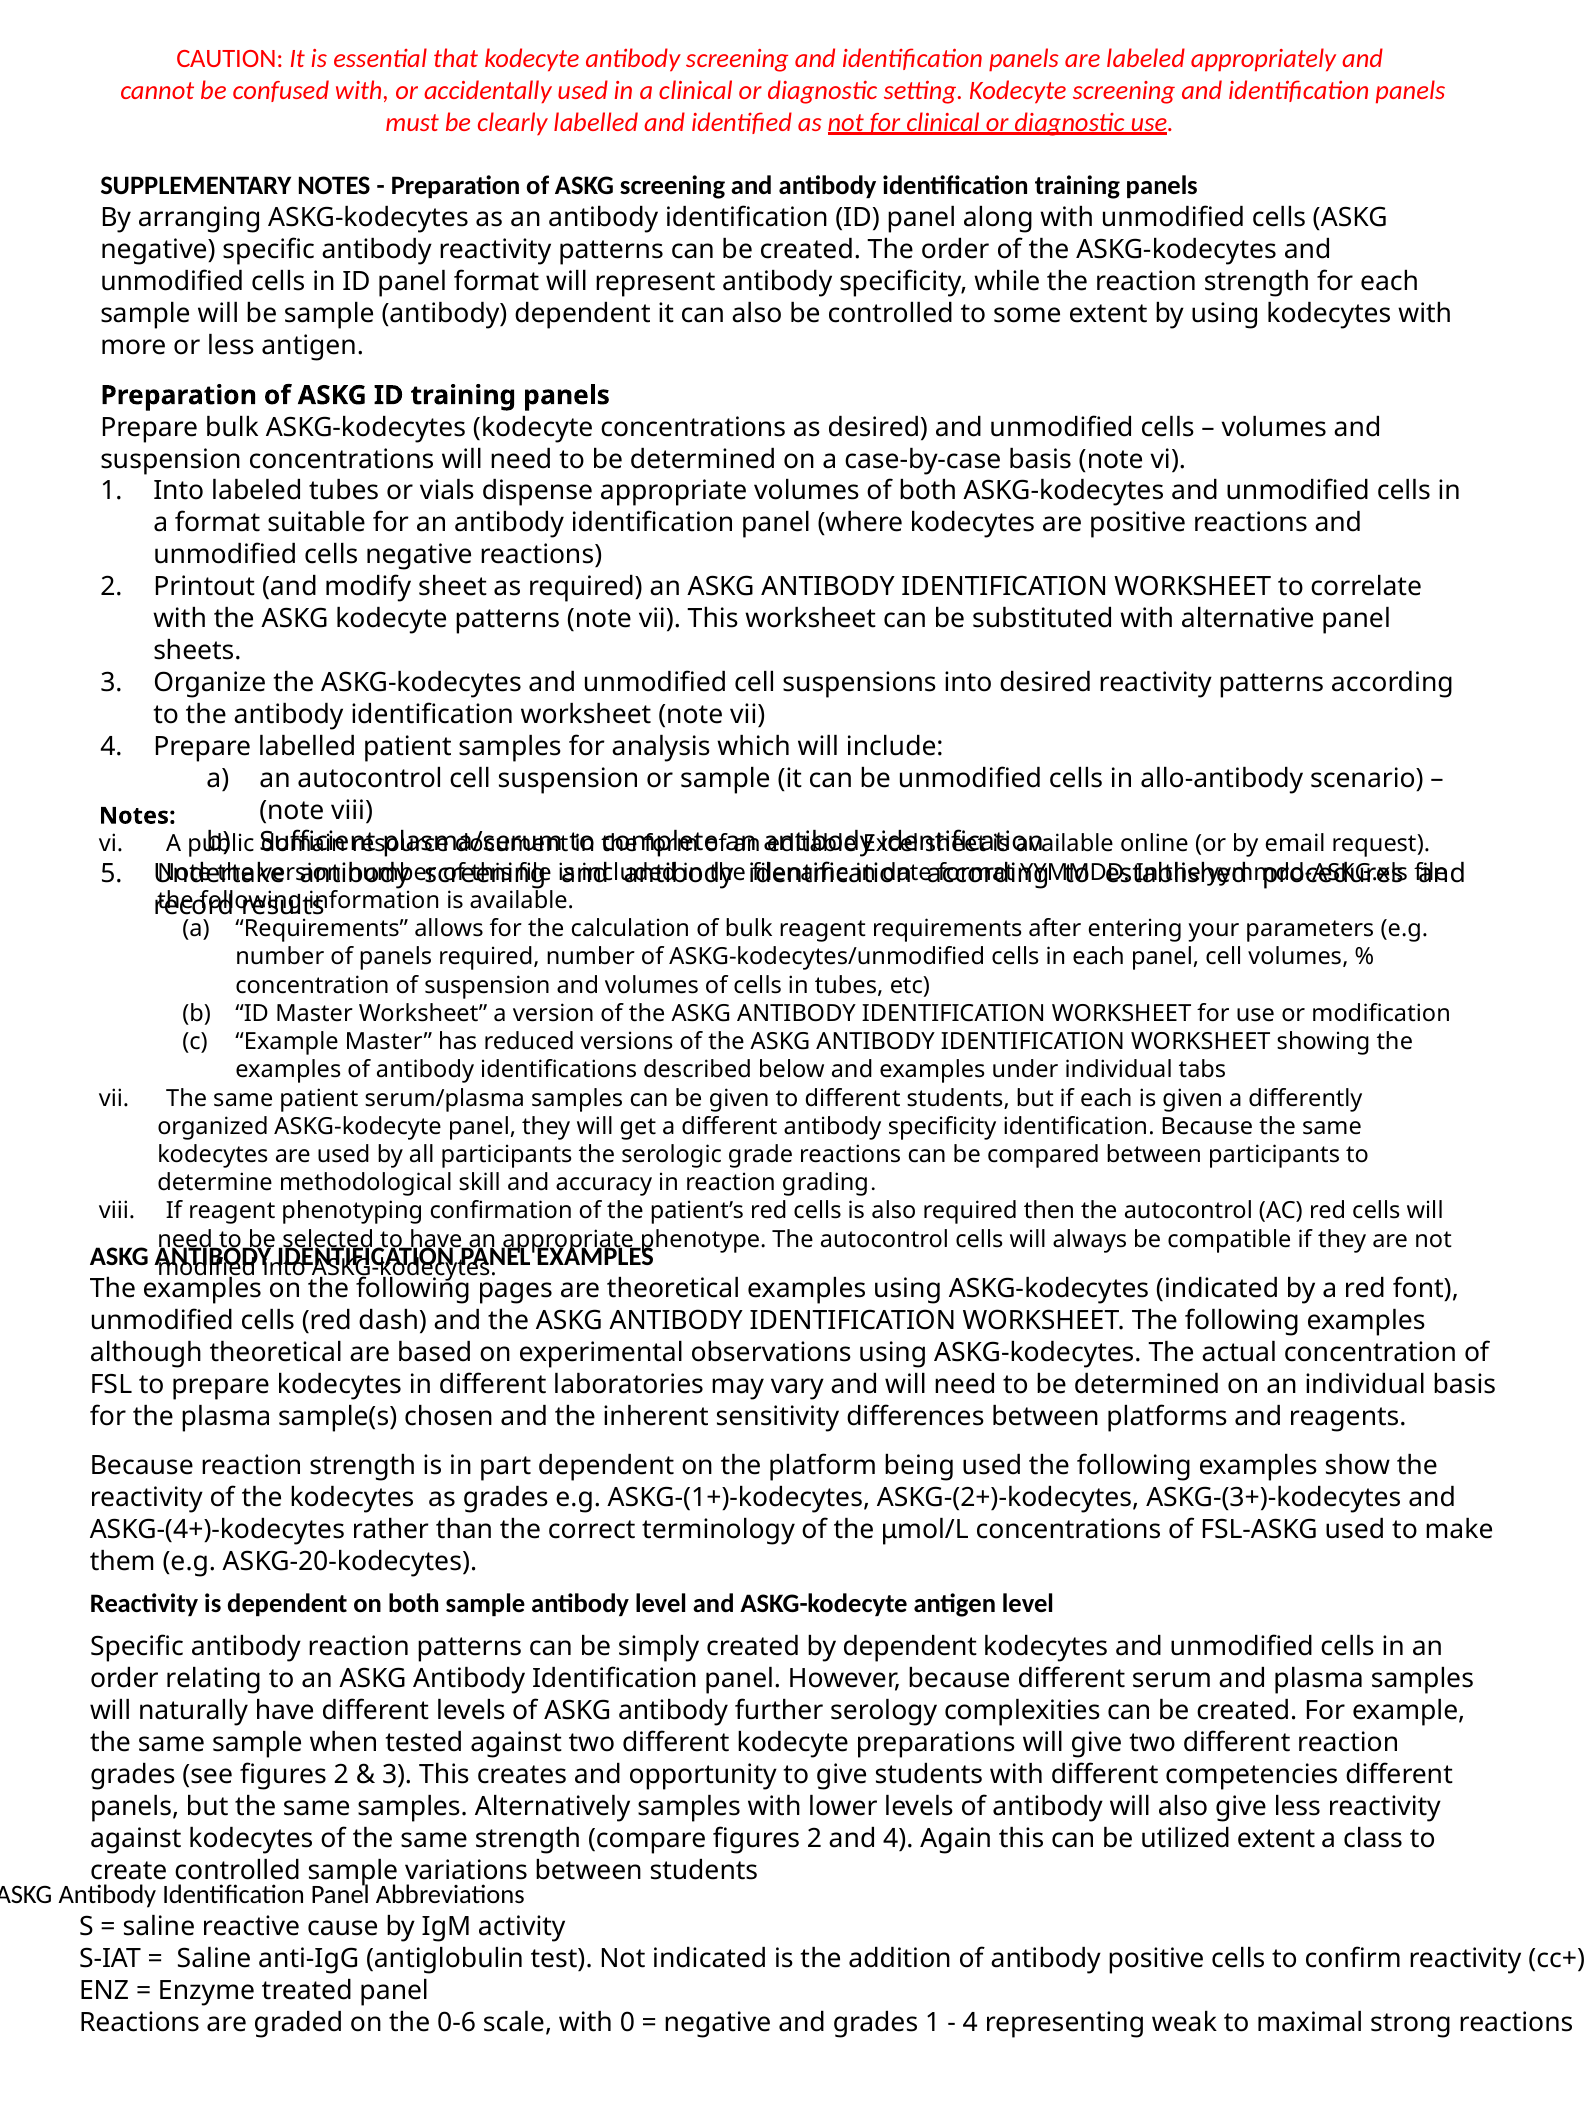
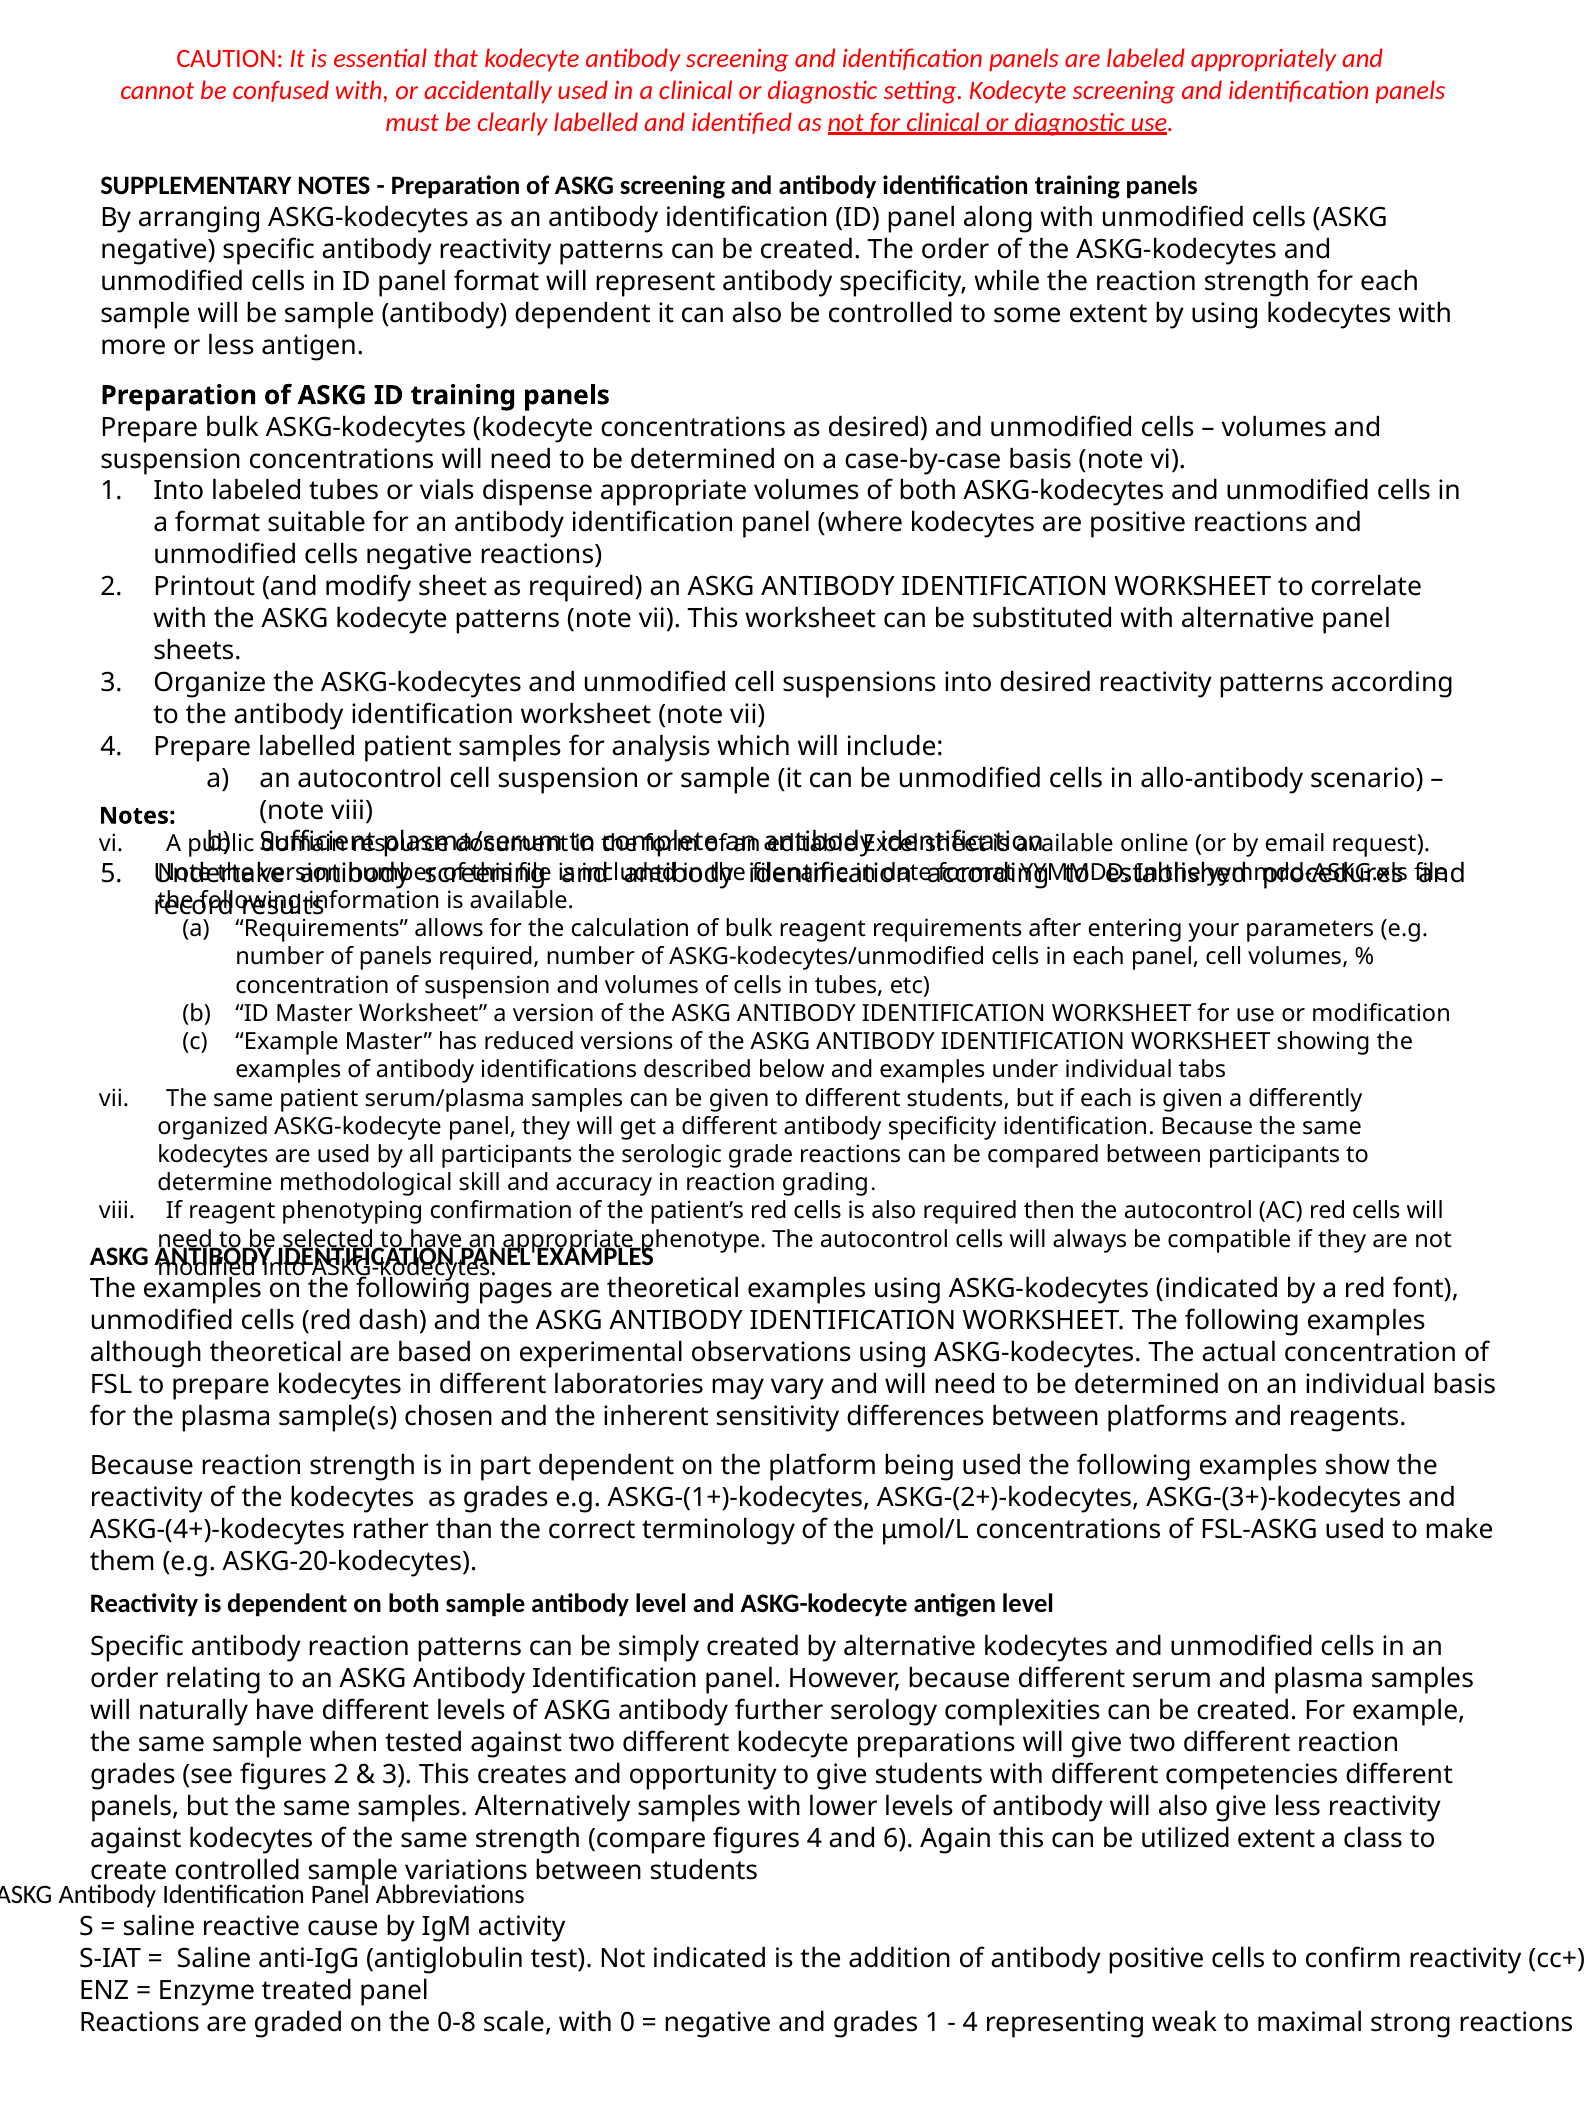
by dependent: dependent -> alternative (910, 1646)
compare figures 2: 2 -> 4 (814, 1838)
and 4: 4 -> 6 (898, 1838)
0-6: 0-6 -> 0-8 (457, 2022)
